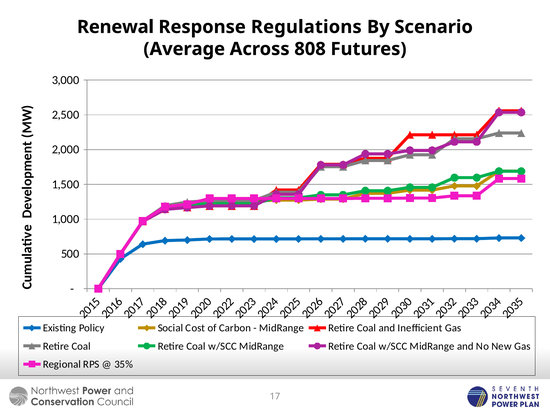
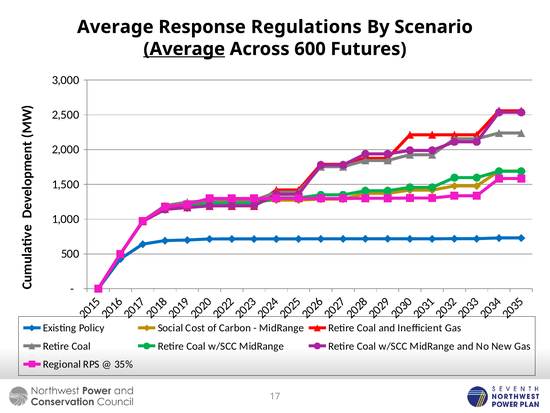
Renewal: Renewal -> Average (115, 27)
Average underline: none -> present (184, 49)
808: 808 -> 600 (310, 49)
